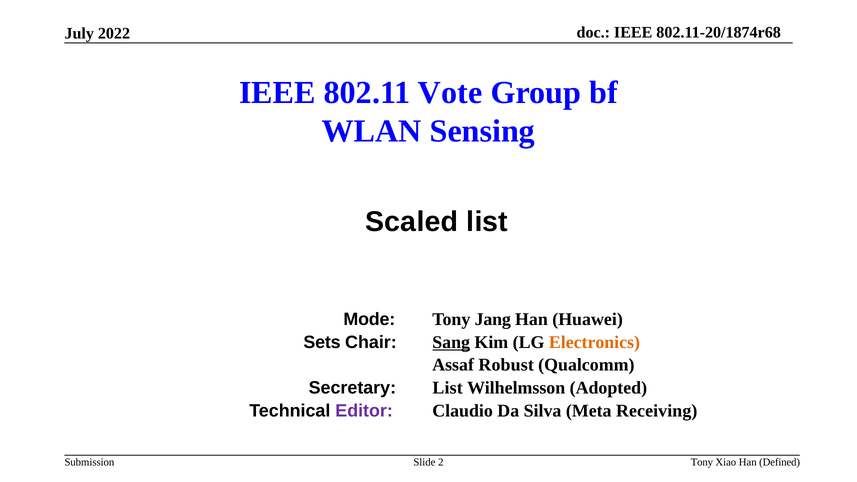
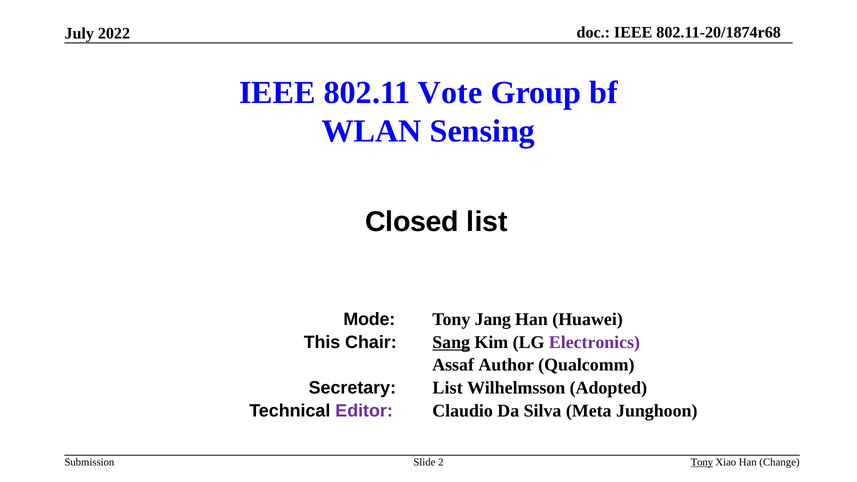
Scaled: Scaled -> Closed (412, 222)
Sets: Sets -> This (322, 342)
Electronics colour: orange -> purple (594, 342)
Robust: Robust -> Author (506, 365)
Receiving: Receiving -> Junghoon (657, 411)
Tony underline: none -> present (702, 462)
Defined: Defined -> Change (780, 462)
